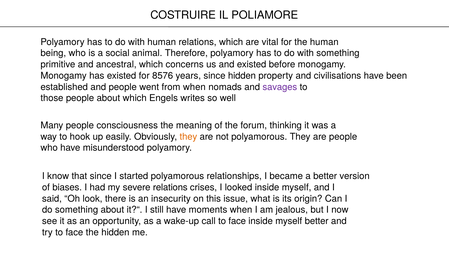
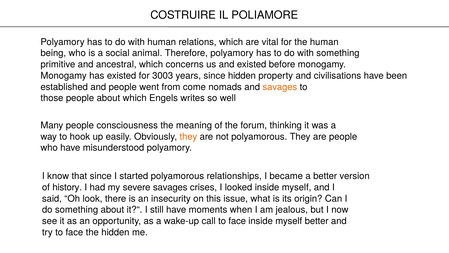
8576: 8576 -> 3003 (163, 76)
from when: when -> come (194, 87)
savages colour: purple -> orange (280, 87)
biases: biases -> history (67, 187)
severe relations: relations -> savages (170, 187)
